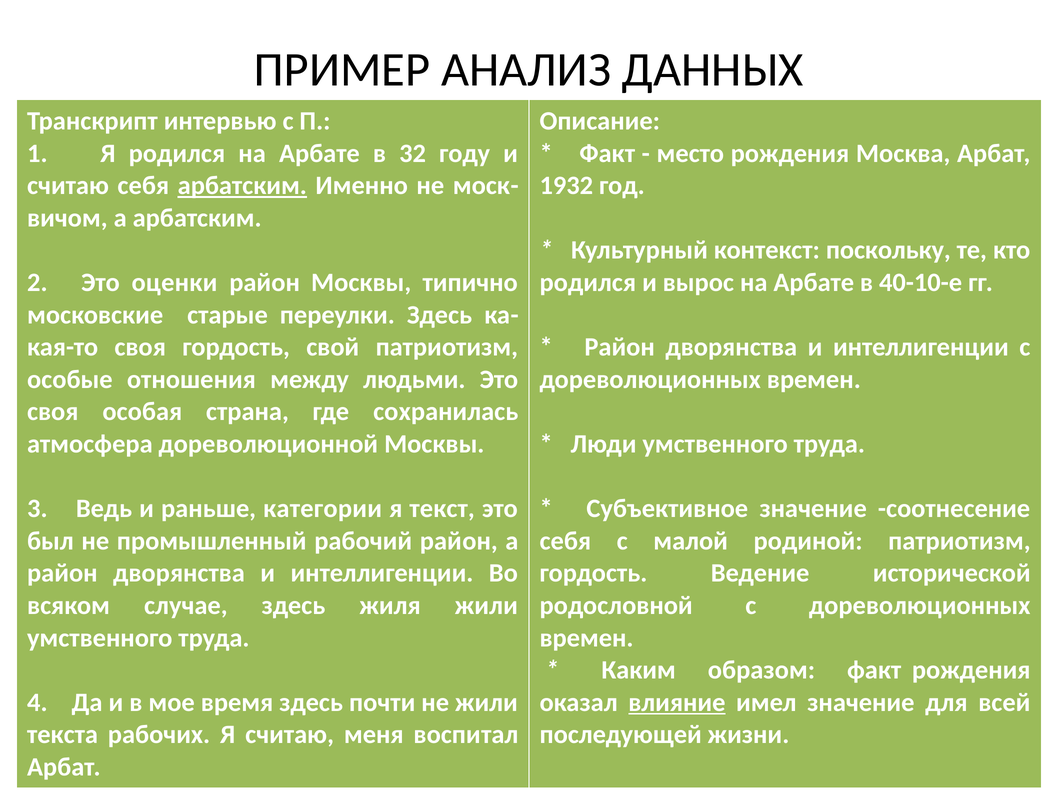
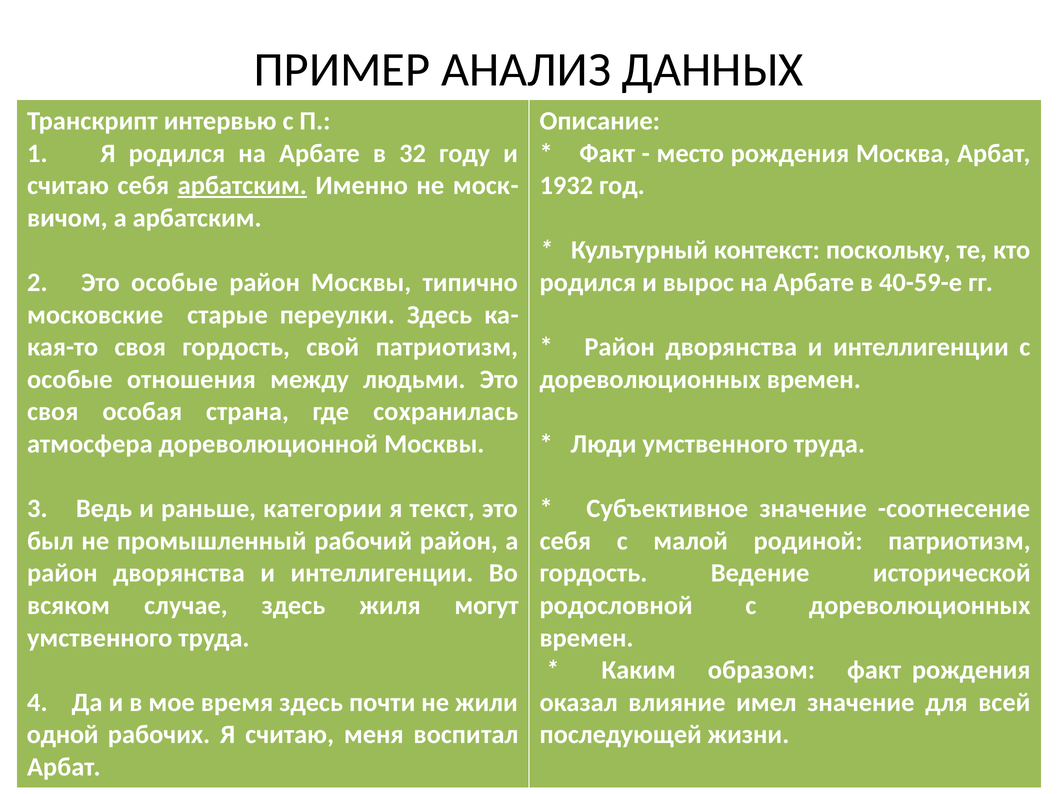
Это оценки: оценки -> особые (174, 282)
40-10-е: 40-10-е -> 40-59-е (921, 282)
жиля жили: жили -> могут (487, 605)
влияние underline: present -> none (677, 702)
текста: текста -> одной (63, 734)
